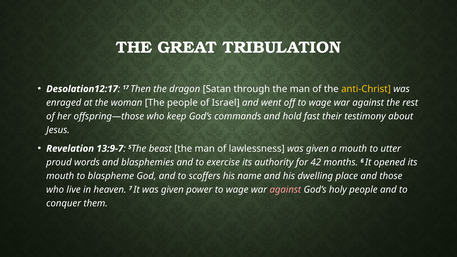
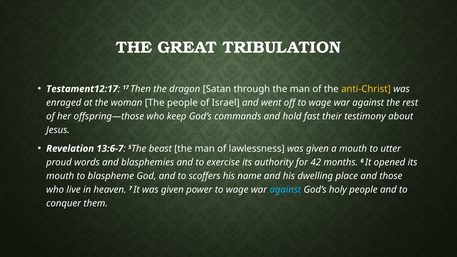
Desolation12:17: Desolation12:17 -> Testament12:17 (82, 89)
13:9-7: 13:9-7 -> 13:6-7 (110, 149)
against colour: pink -> light blue (285, 190)
